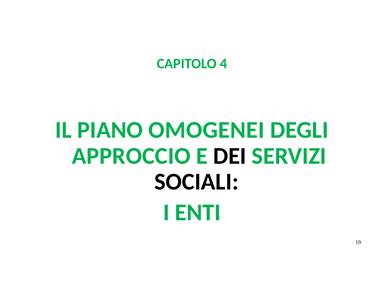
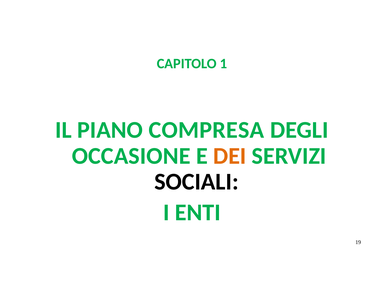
4: 4 -> 1 (224, 64)
OMOGENEI: OMOGENEI -> COMPRESA (206, 130)
APPROCCIO: APPROCCIO -> OCCASIONE (131, 156)
DEI colour: black -> orange (230, 156)
